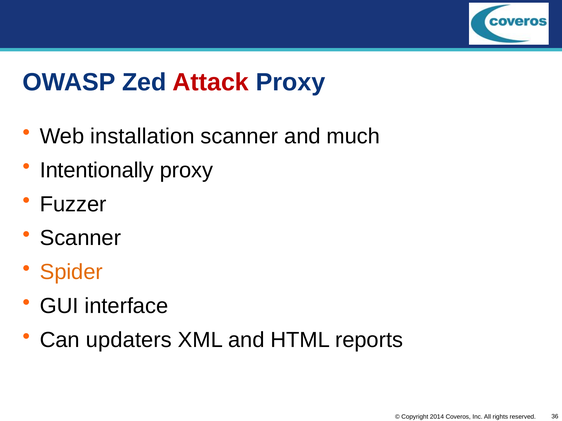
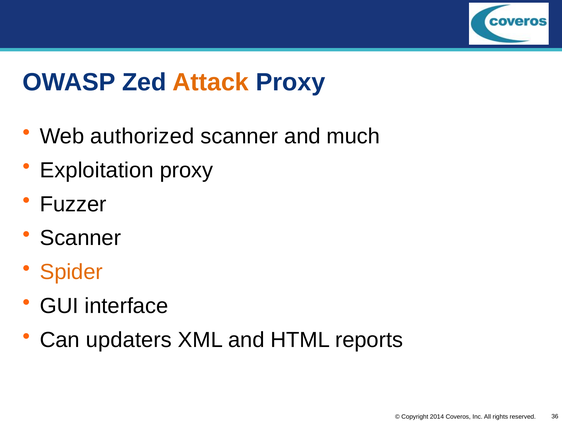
Attack colour: red -> orange (211, 82)
installation: installation -> authorized (142, 136)
Intentionally: Intentionally -> Exploitation (97, 170)
